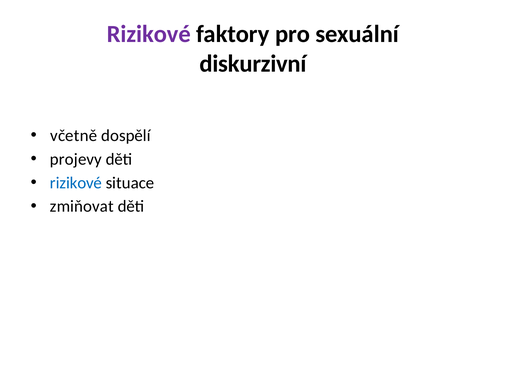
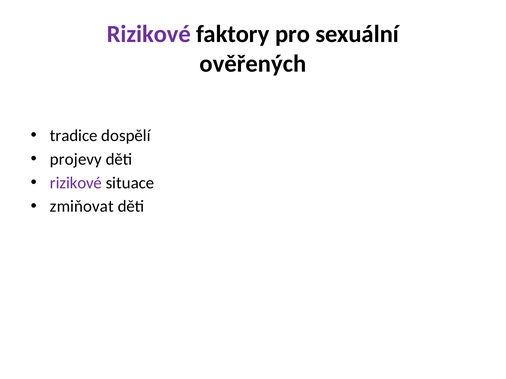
diskurzivní: diskurzivní -> ověřených (253, 64)
včetně: včetně -> tradice (74, 136)
rizikové colour: blue -> purple (76, 183)
